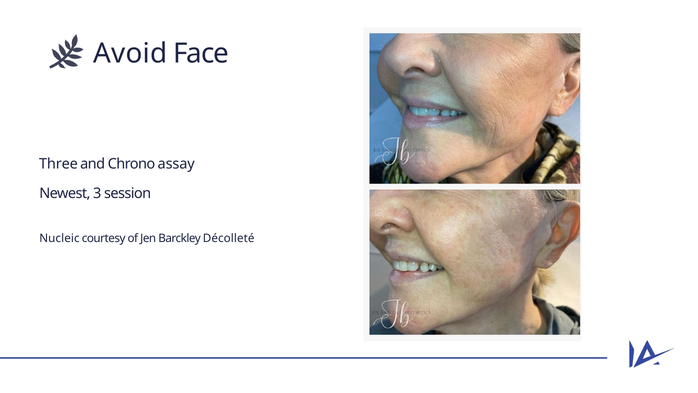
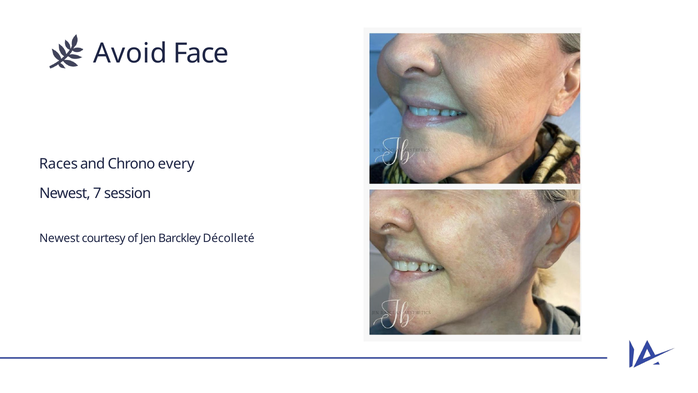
Three: Three -> Races (58, 164)
assay: assay -> every (176, 164)
3: 3 -> 7 (97, 193)
Nucleic: Nucleic -> Newest (60, 238)
